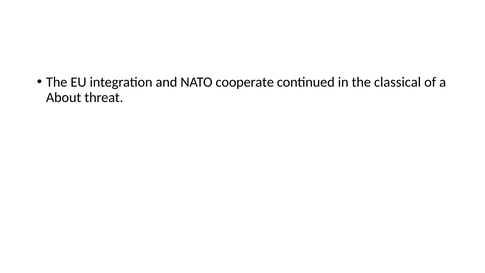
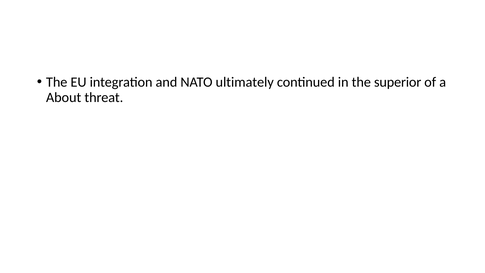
cooperate: cooperate -> ultimately (245, 82)
classical: classical -> superior (398, 82)
